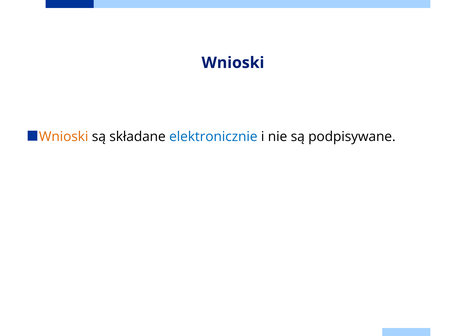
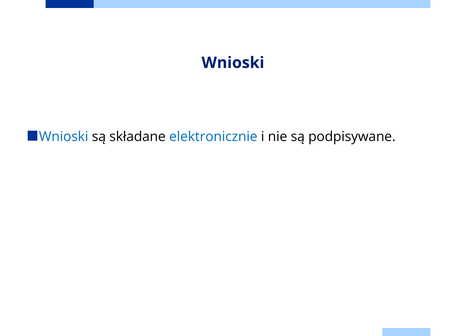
Wnioski colour: orange -> blue (64, 137)
